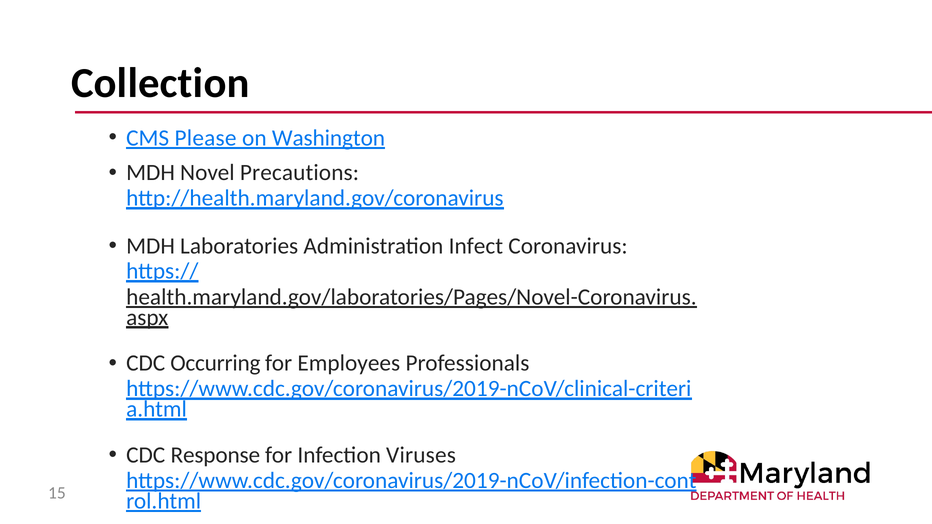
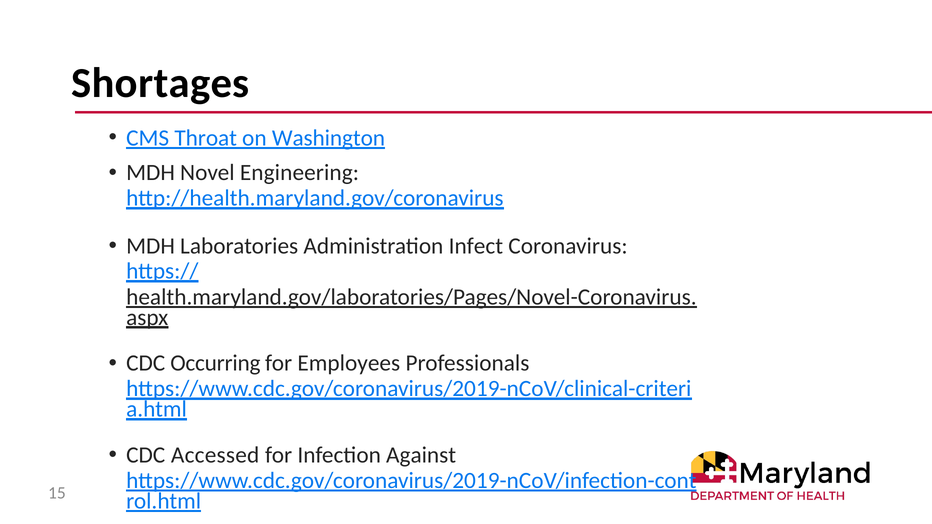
Collection: Collection -> Shortages (160, 83)
Please: Please -> Throat (206, 138)
Precautions: Precautions -> Engineering (299, 173)
Response: Response -> Accessed (215, 455)
Viruses: Viruses -> Against (421, 455)
